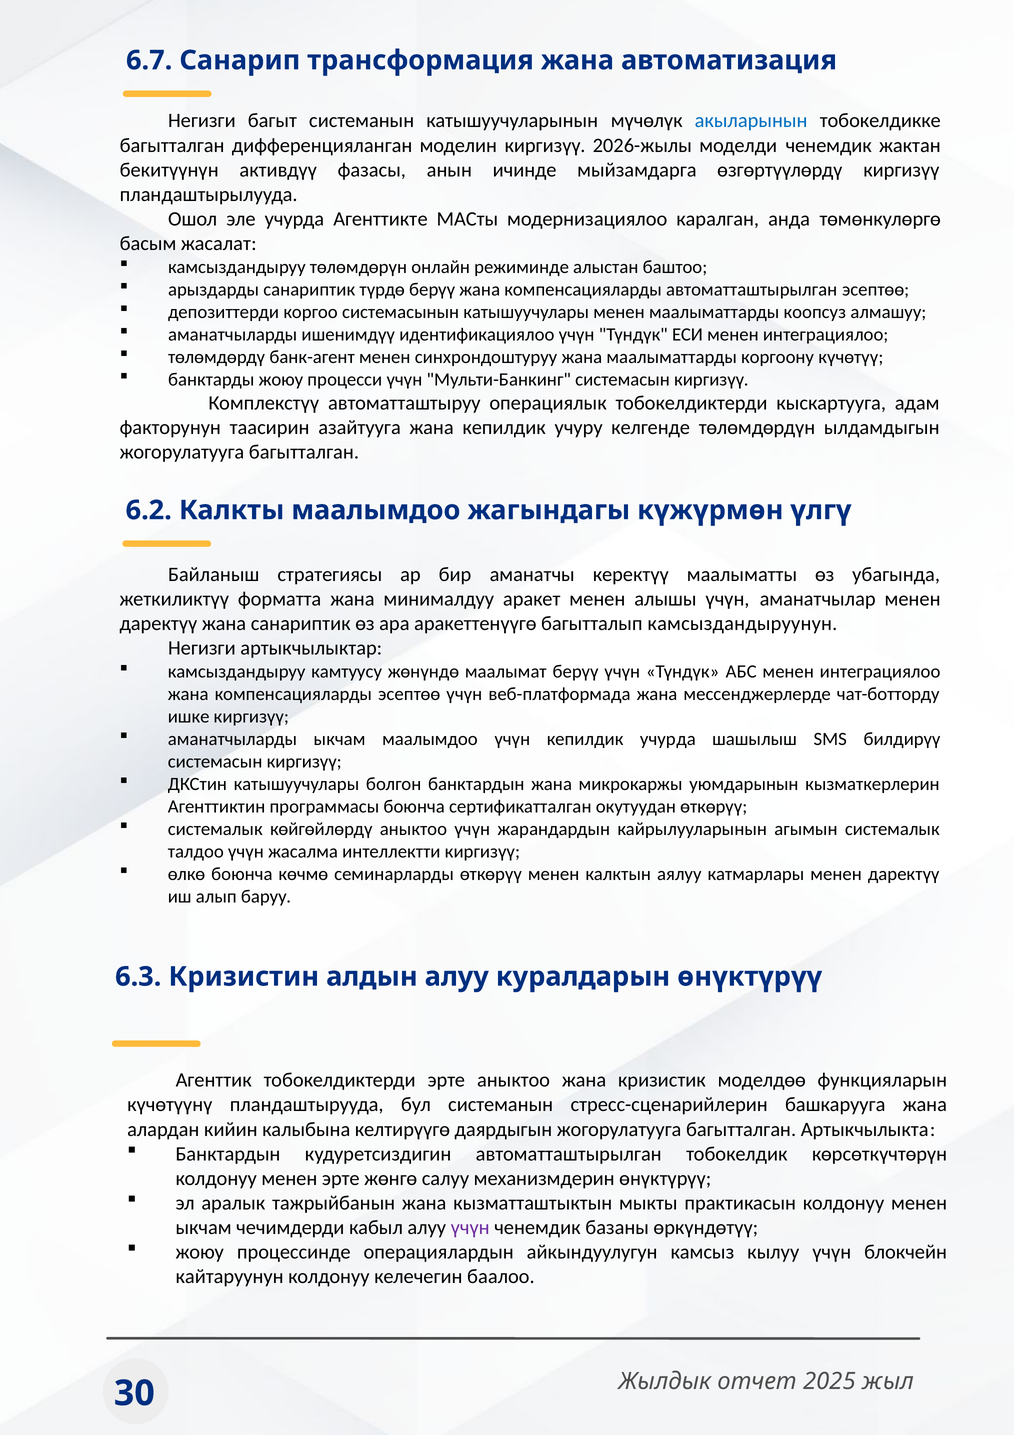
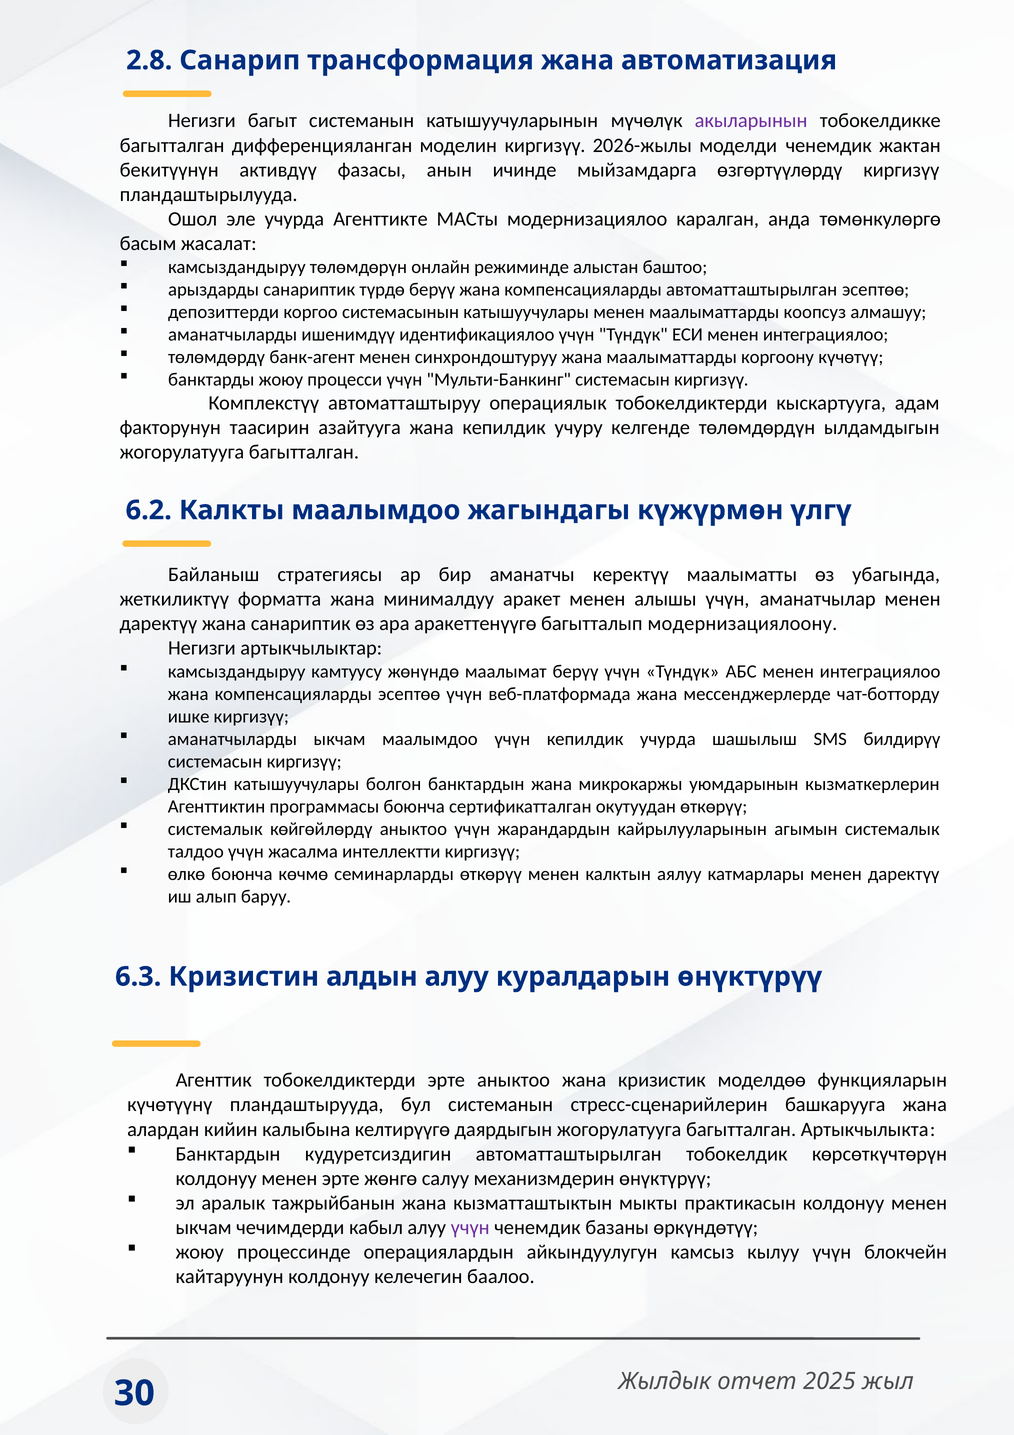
6.7: 6.7 -> 2.8 (149, 60)
акыларынын colour: blue -> purple (751, 121)
камсыздандыруунун: камсыздандыруунун -> модернизациялоону (742, 624)
